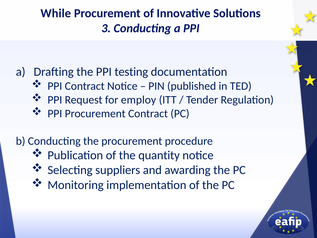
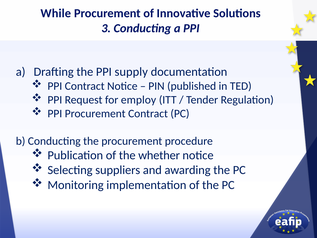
testing: testing -> supply (131, 72)
quantity: quantity -> whether (159, 155)
